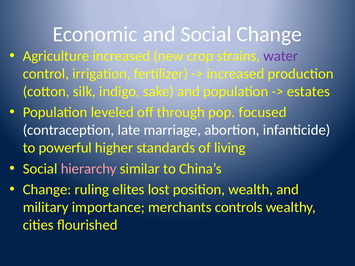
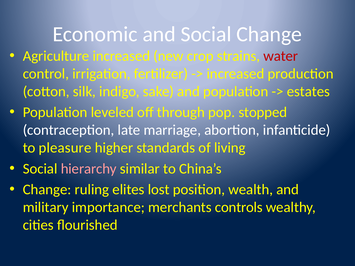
water colour: purple -> red (281, 56)
focused: focused -> stopped (263, 112)
powerful: powerful -> pleasure (65, 148)
